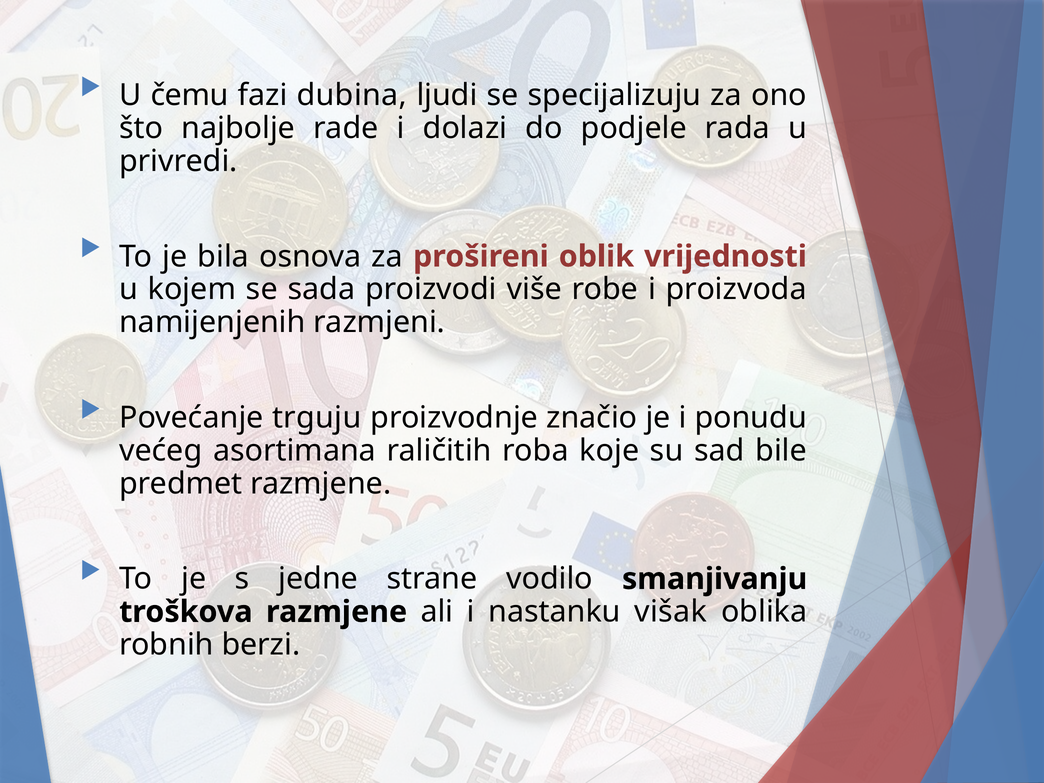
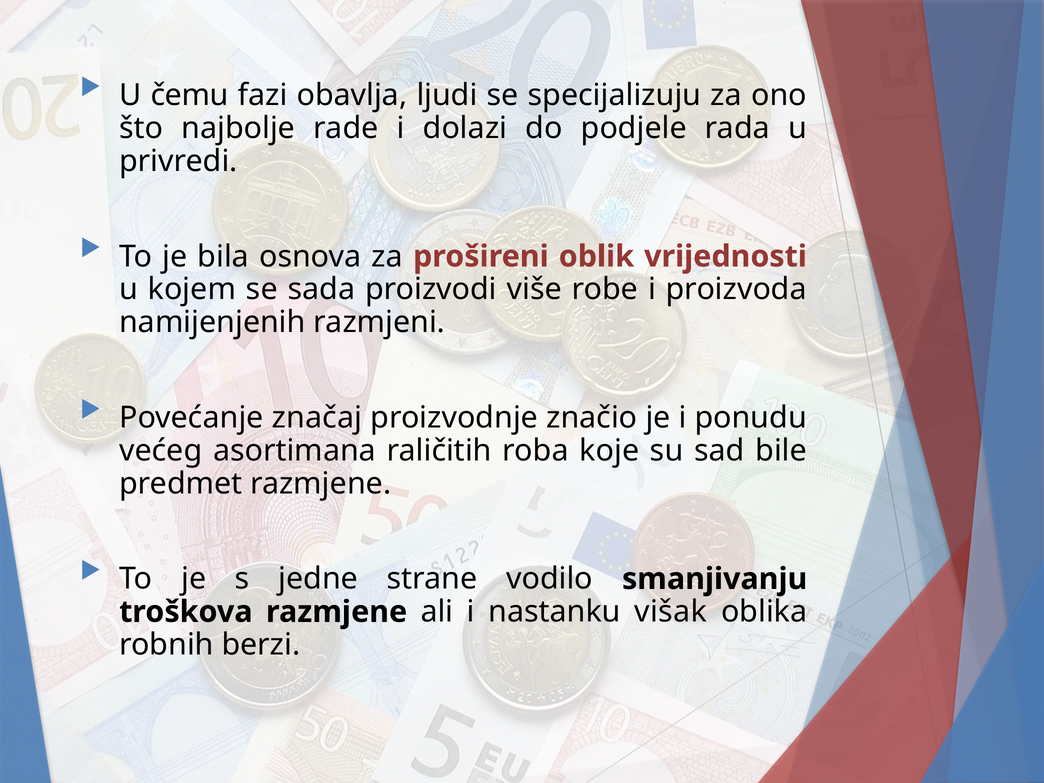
dubina: dubina -> obavlja (352, 95)
trguju: trguju -> značaj (317, 418)
